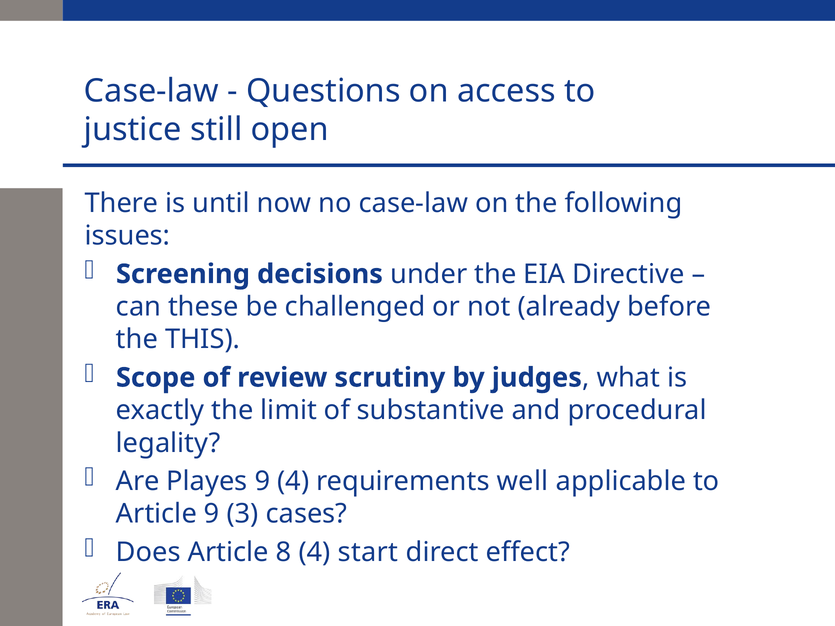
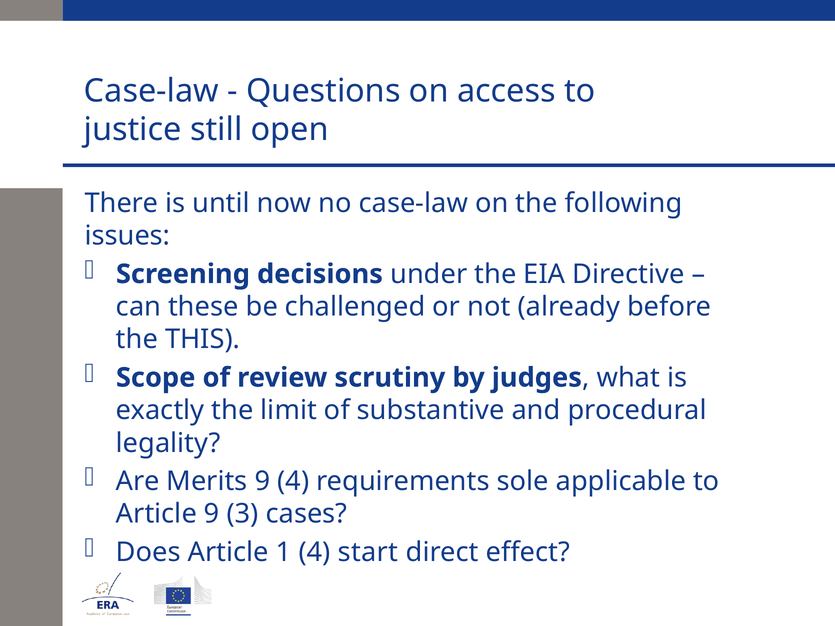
Playes: Playes -> Merits (207, 481)
well: well -> sole (523, 481)
8: 8 -> 1 (284, 552)
